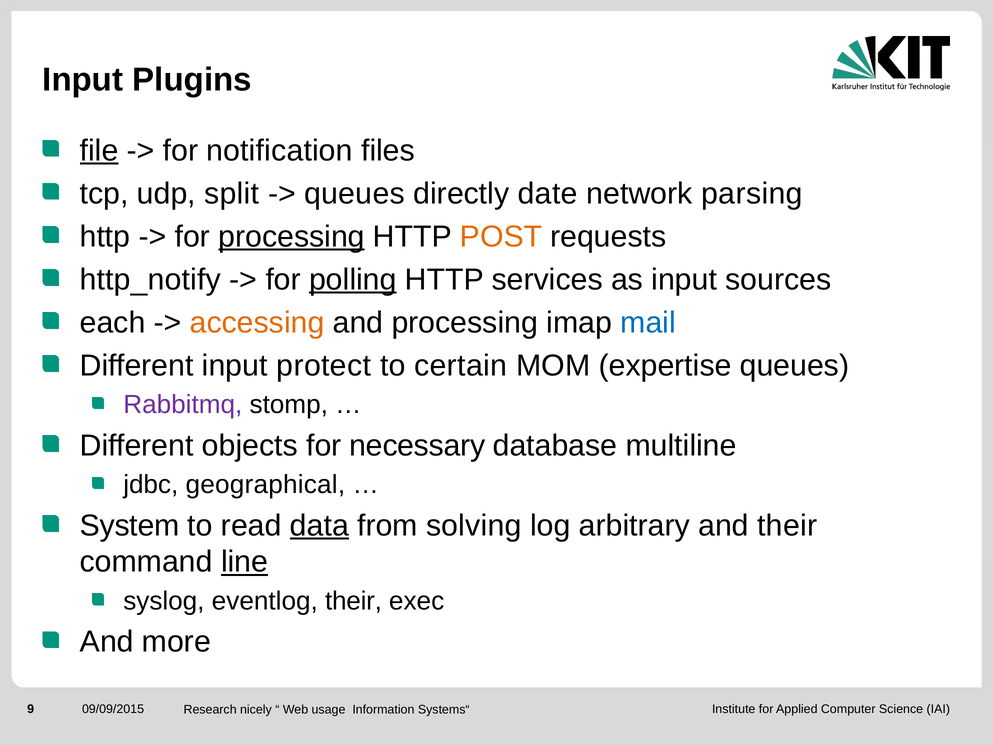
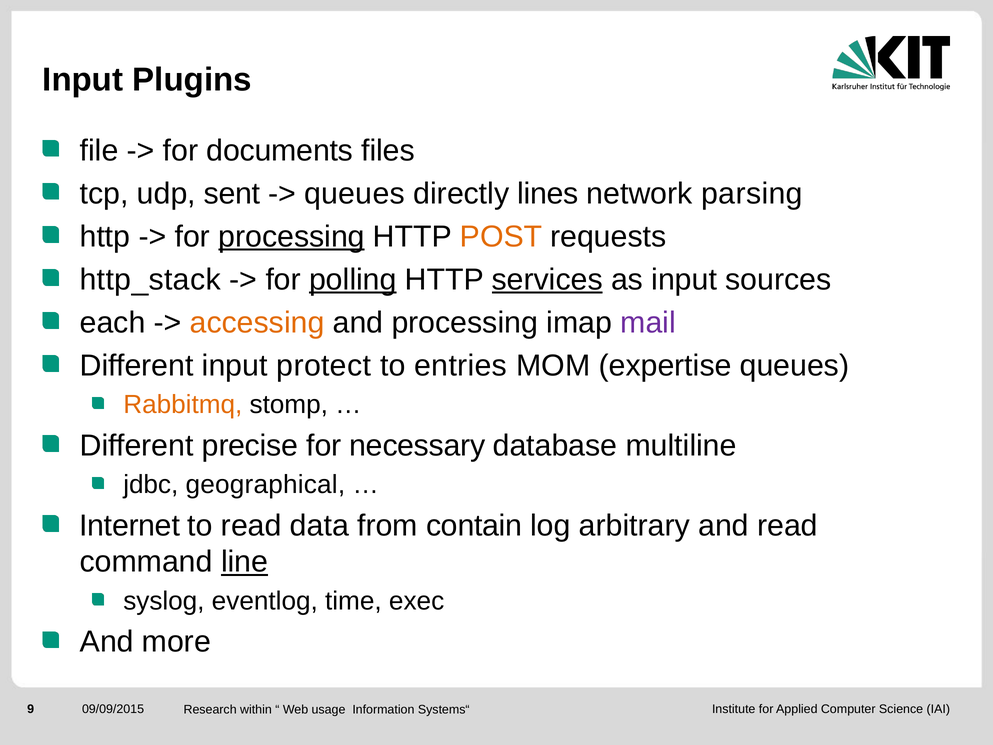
file underline: present -> none (99, 150)
notification: notification -> documents (280, 150)
split: split -> sent (232, 193)
date: date -> lines (548, 193)
http_notify: http_notify -> http_stack (150, 279)
services underline: none -> present (547, 279)
mail colour: blue -> purple (648, 322)
certain: certain -> entries (461, 365)
Rabbitmq colour: purple -> orange (183, 405)
objects: objects -> precise (250, 445)
System: System -> Internet (130, 525)
data underline: present -> none (319, 525)
solving: solving -> contain (474, 525)
and their: their -> read (788, 525)
eventlog their: their -> time (353, 601)
nicely: nicely -> within (256, 709)
